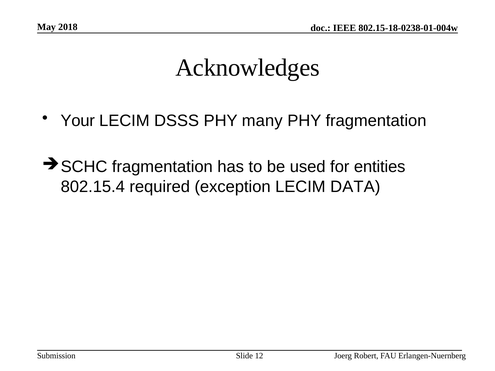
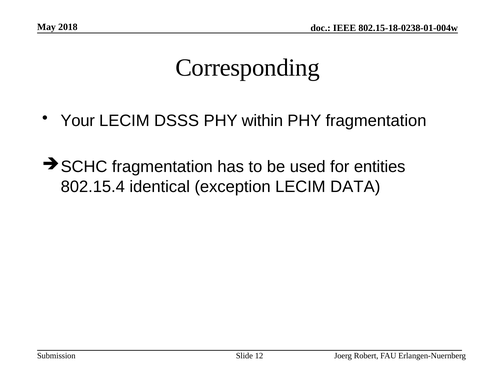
Acknowledges: Acknowledges -> Corresponding (248, 68)
many: many -> within (262, 121)
required: required -> identical (160, 187)
